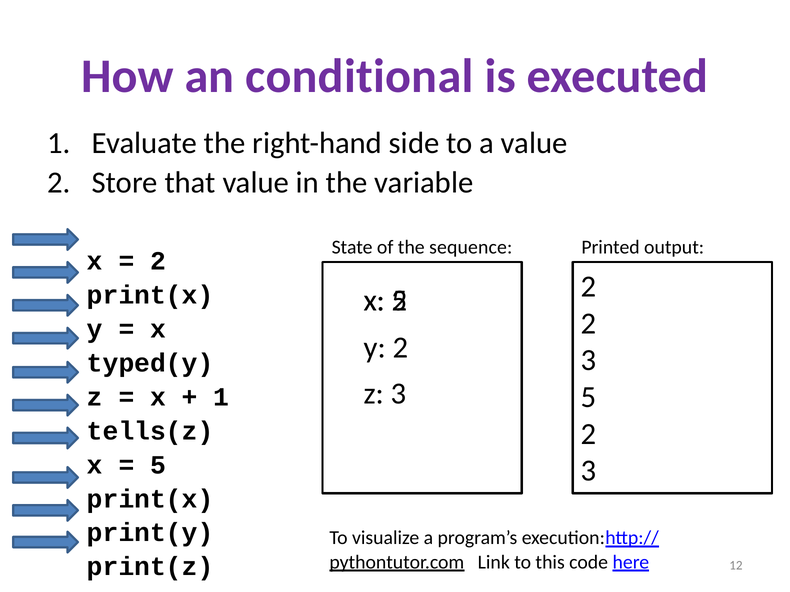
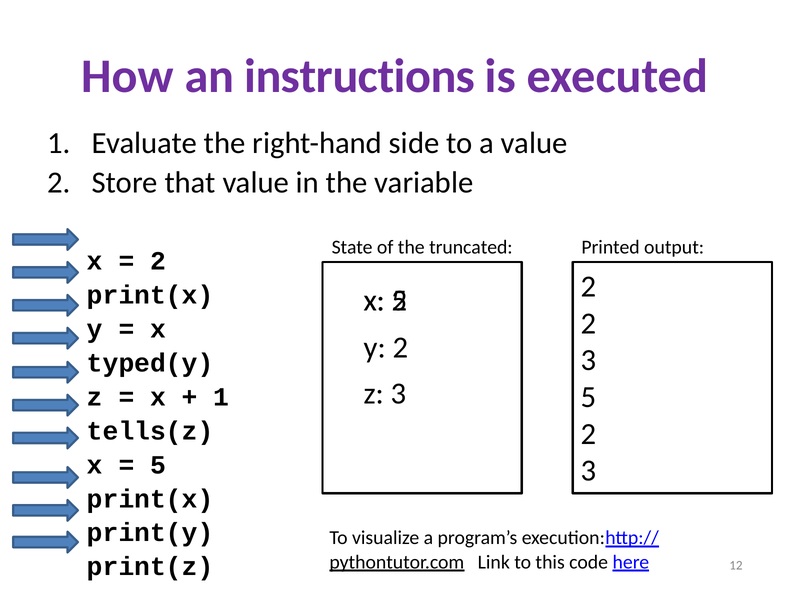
conditional: conditional -> instructions (360, 76)
sequence: sequence -> truncated (471, 247)
